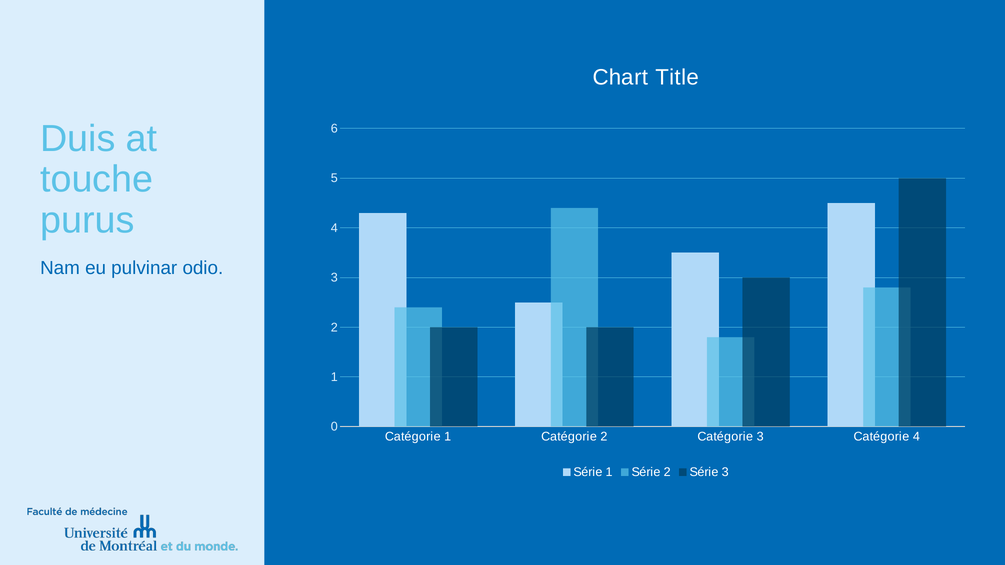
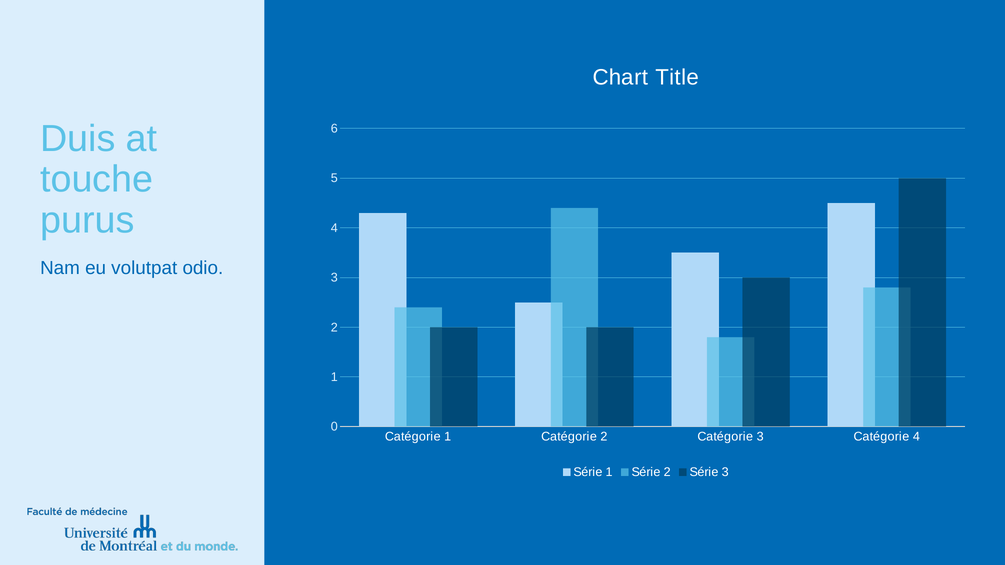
pulvinar: pulvinar -> volutpat (144, 268)
